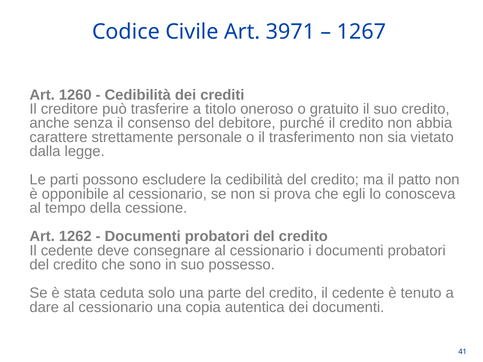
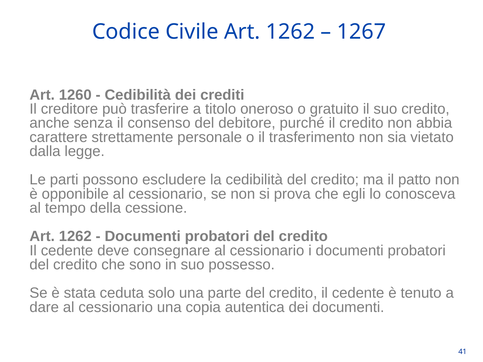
Civile Art 3971: 3971 -> 1262 (290, 32)
